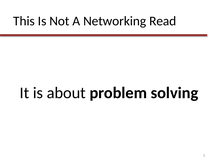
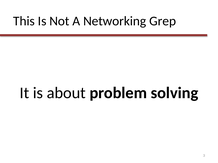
Read: Read -> Grep (163, 21)
